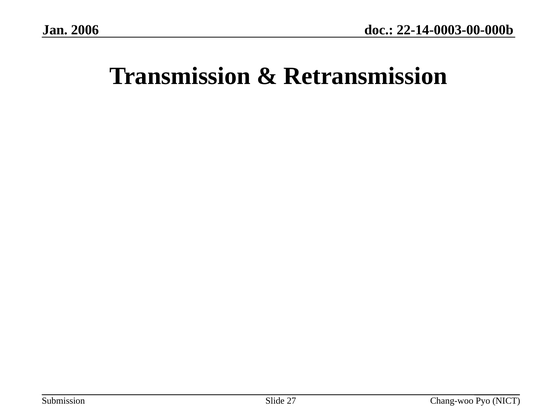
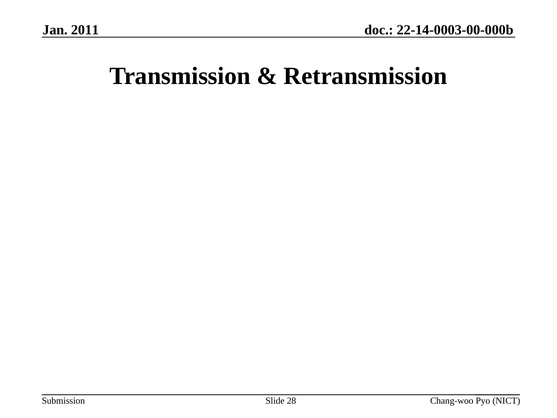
2006: 2006 -> 2011 (85, 30)
27: 27 -> 28 (291, 401)
